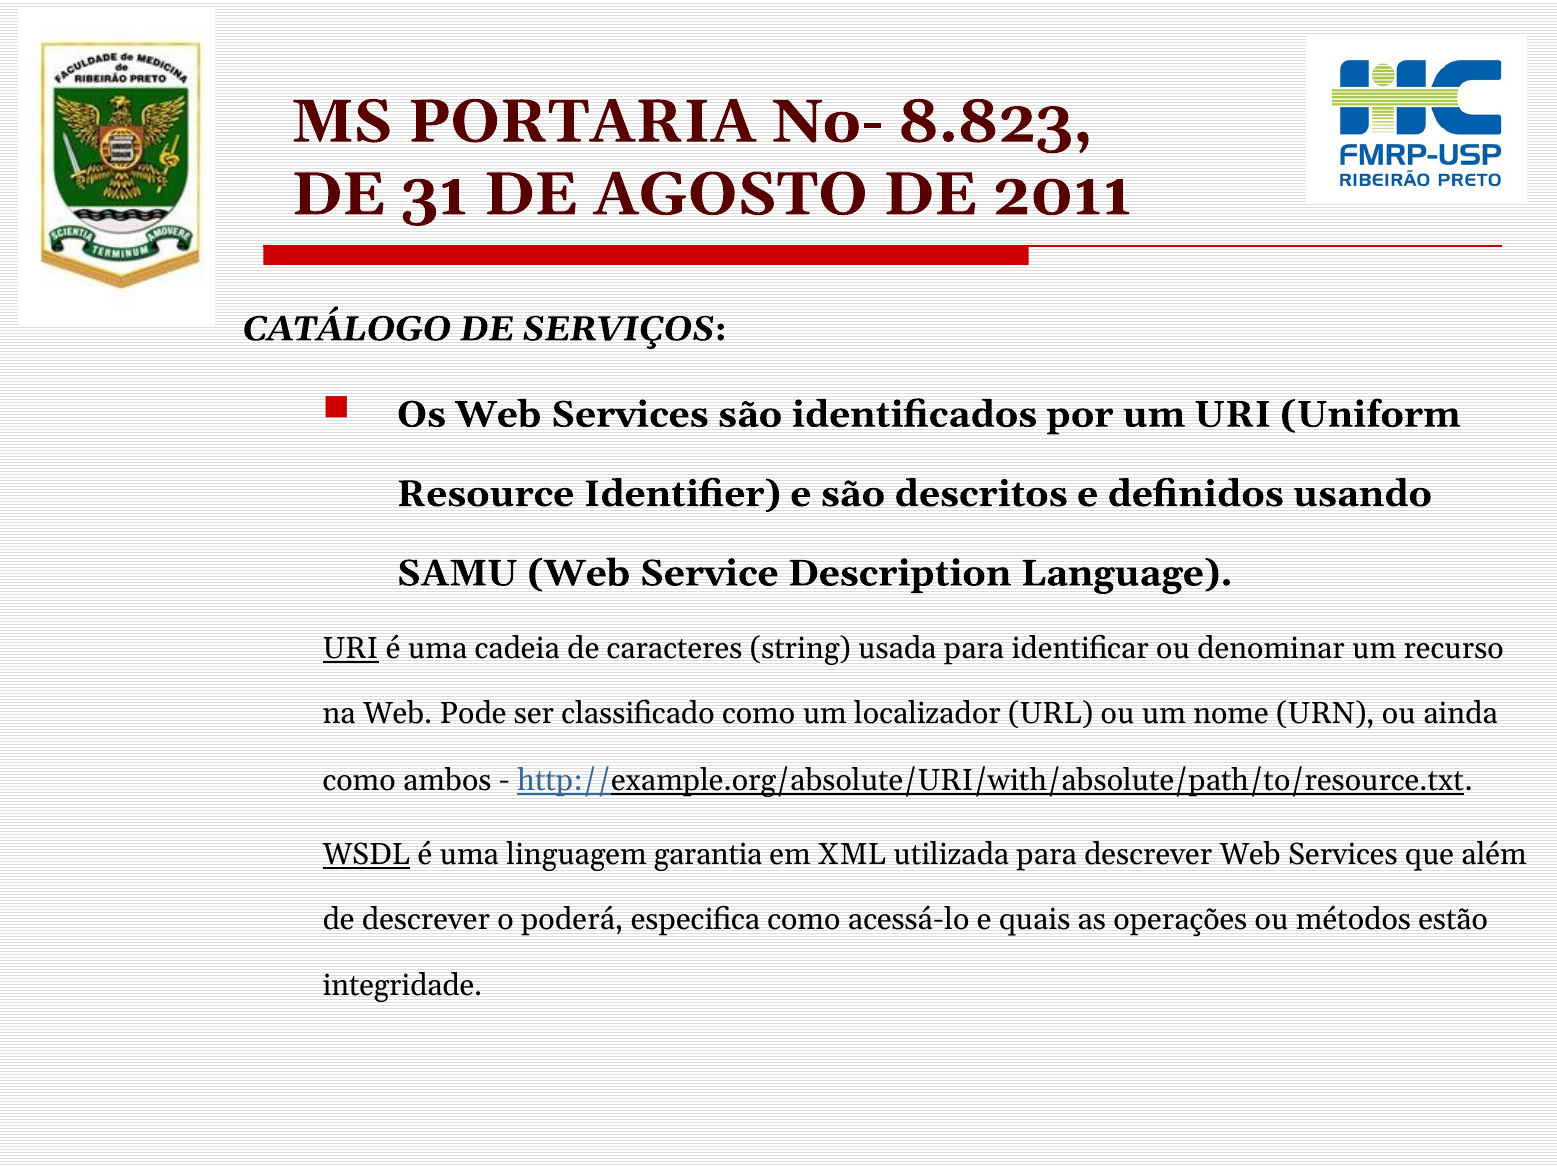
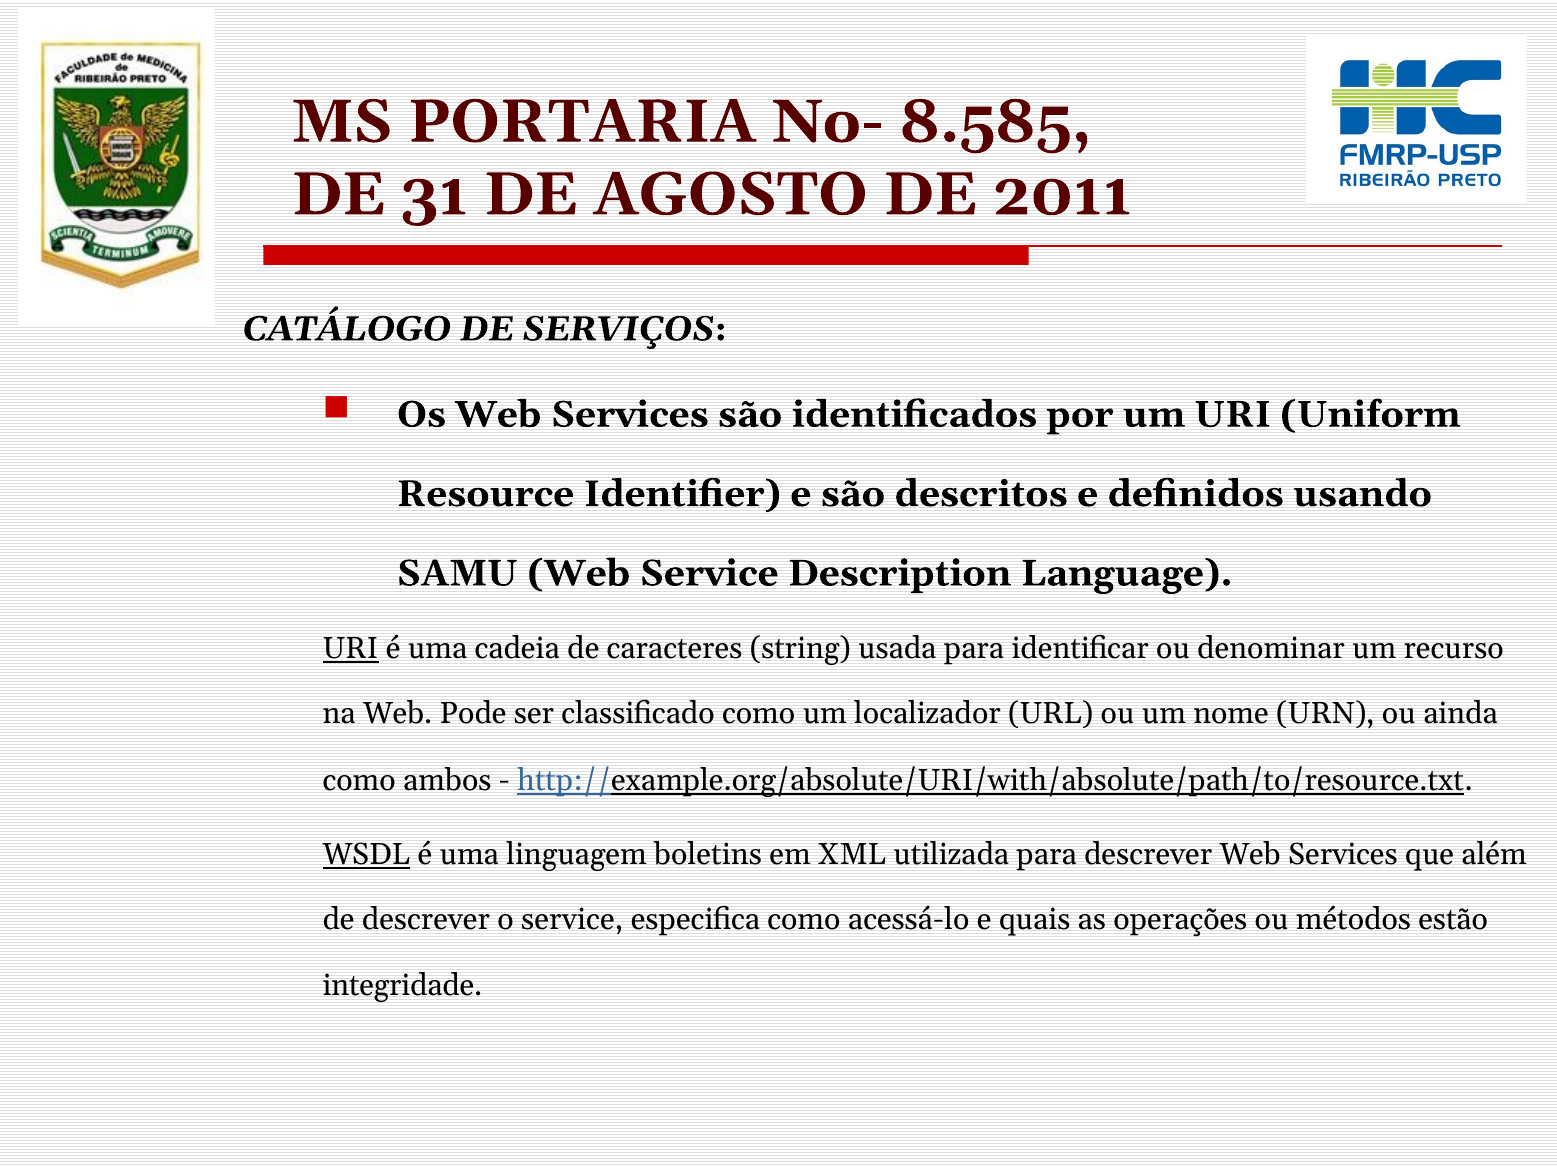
8.823: 8.823 -> 8.585 (995, 122)
garantia: garantia -> boletins (708, 855)
o poderá: poderá -> service (572, 920)
